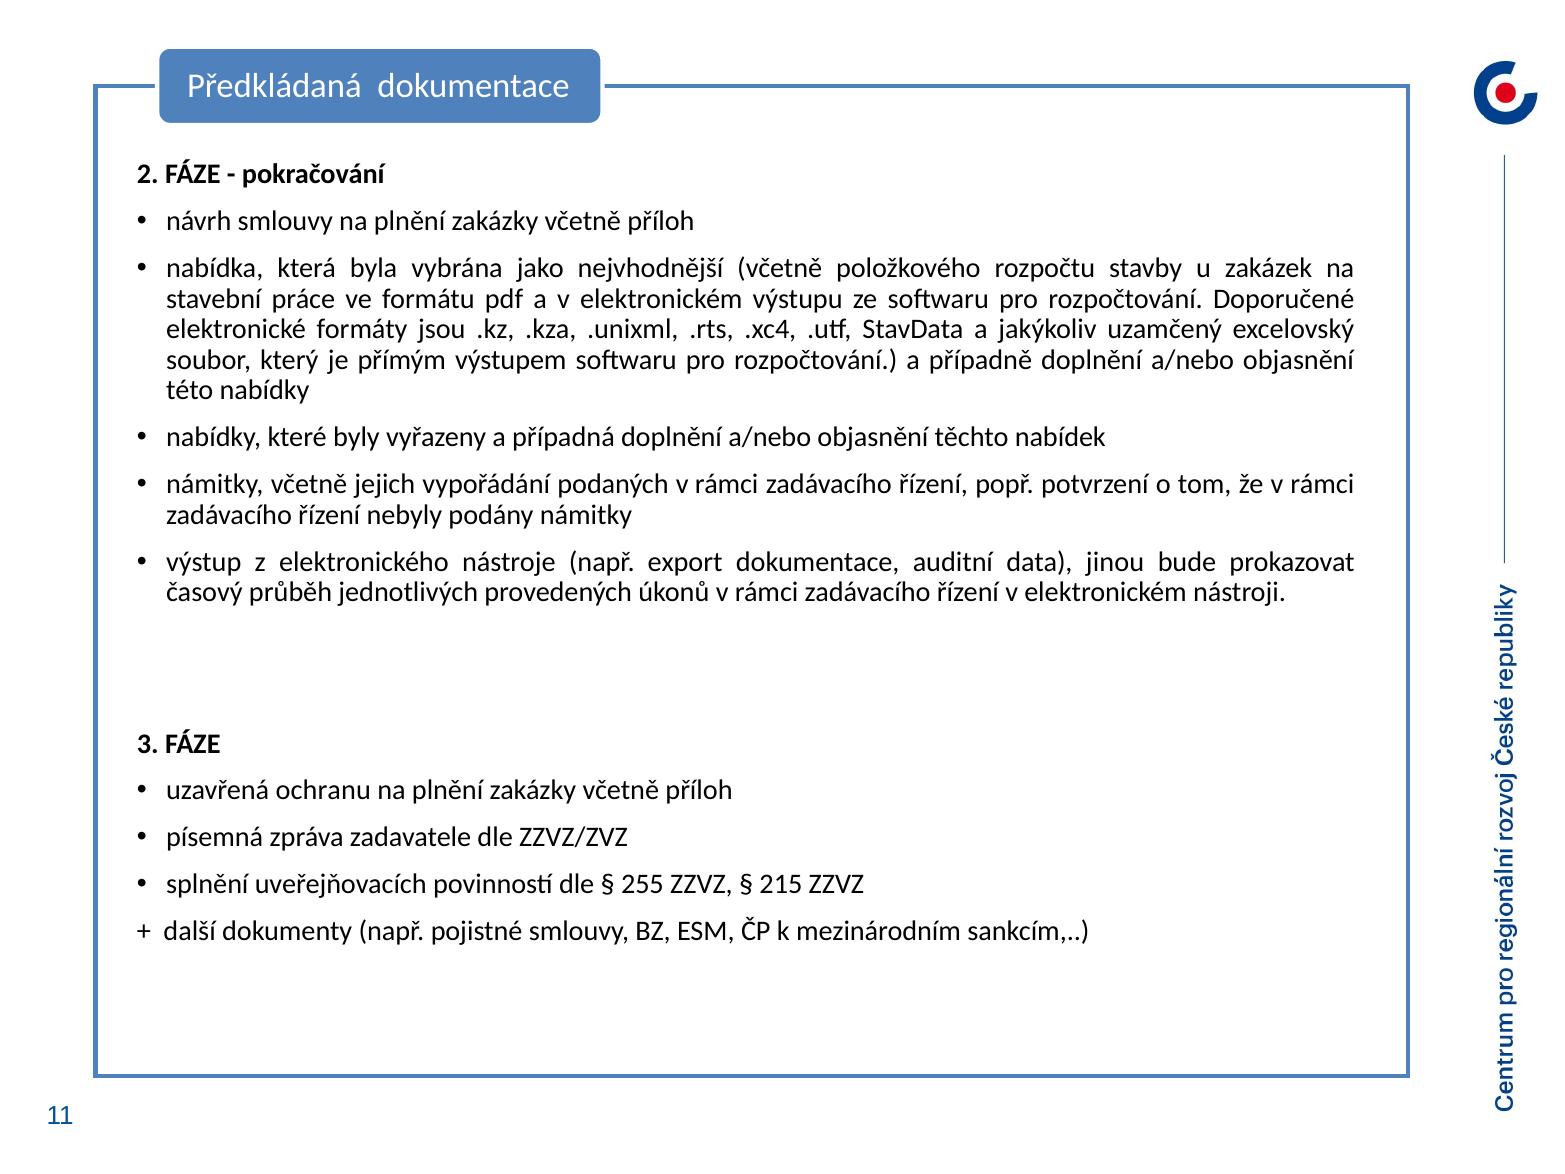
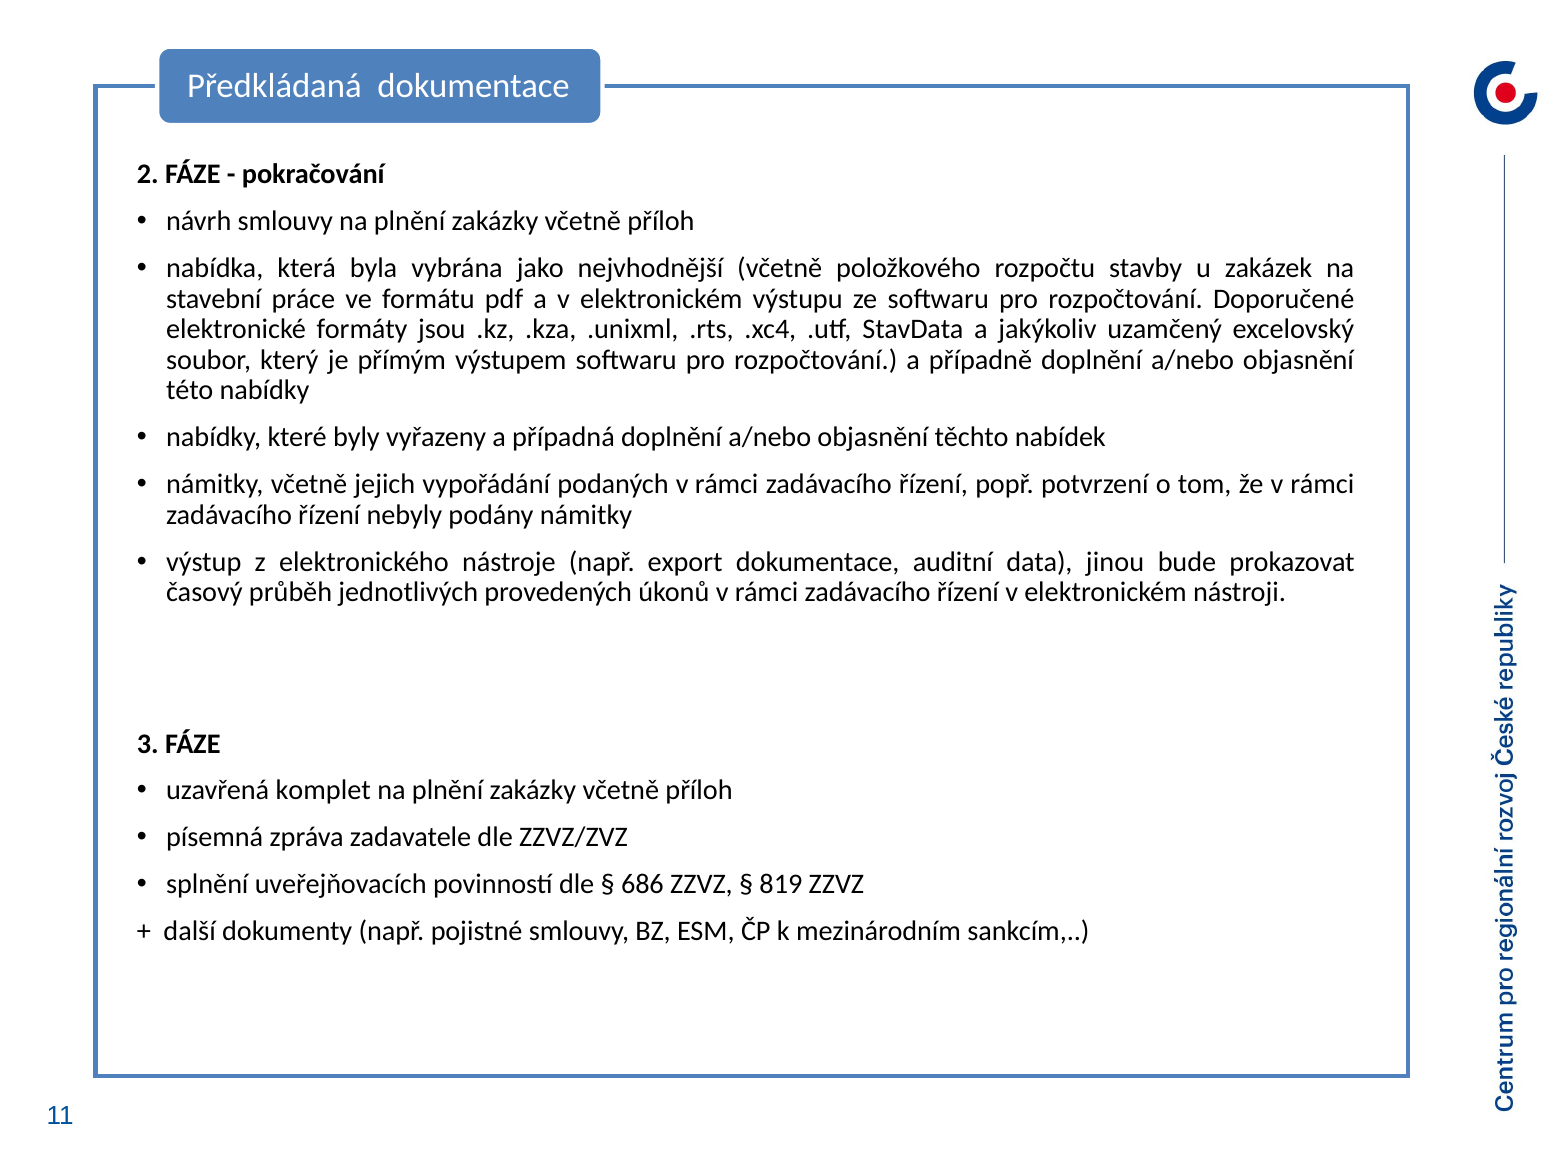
ochranu: ochranu -> komplet (323, 790)
255: 255 -> 686 (642, 884)
215: 215 -> 819 (781, 884)
